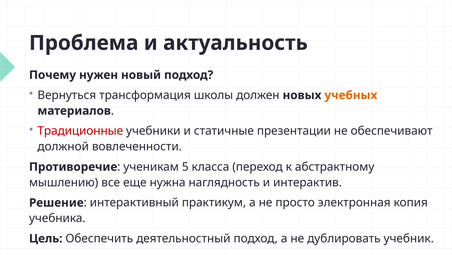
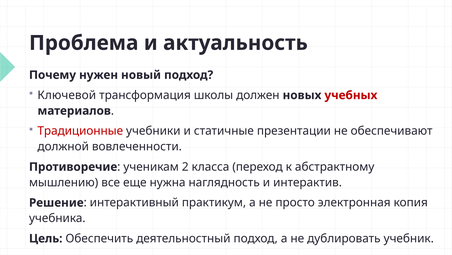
Вернуться: Вернуться -> Ключевой (67, 95)
учебных colour: orange -> red (351, 95)
5: 5 -> 2 (185, 166)
